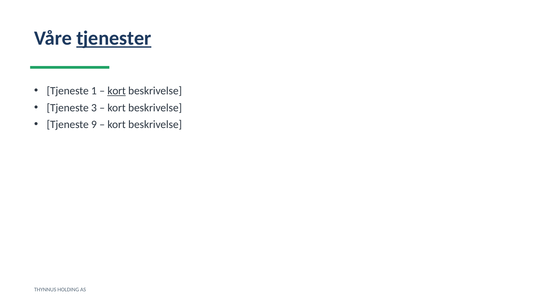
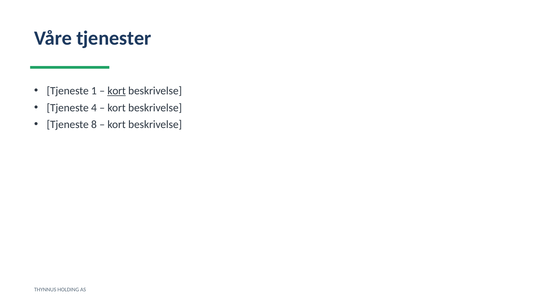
tjenester underline: present -> none (114, 38)
3: 3 -> 4 (94, 108)
9: 9 -> 8 (94, 124)
